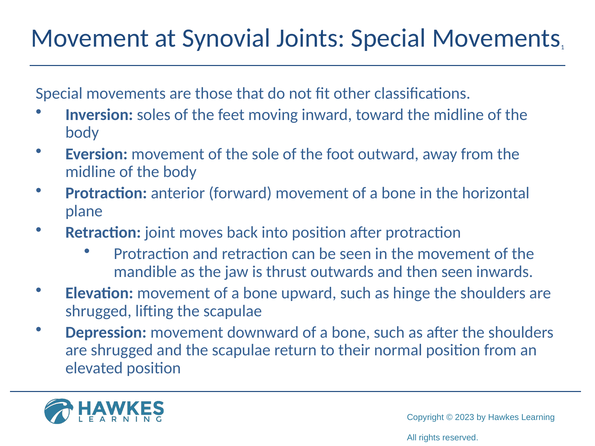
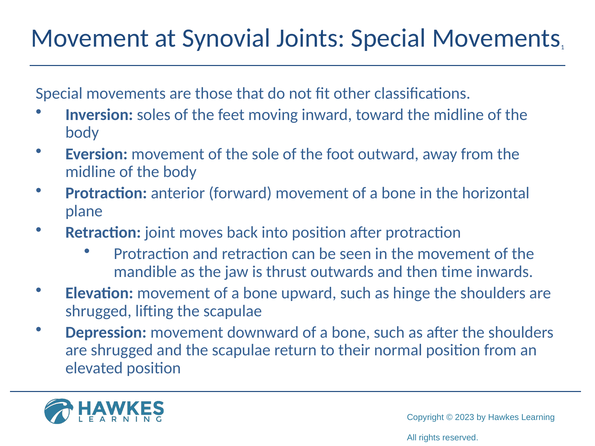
then seen: seen -> time (457, 272)
